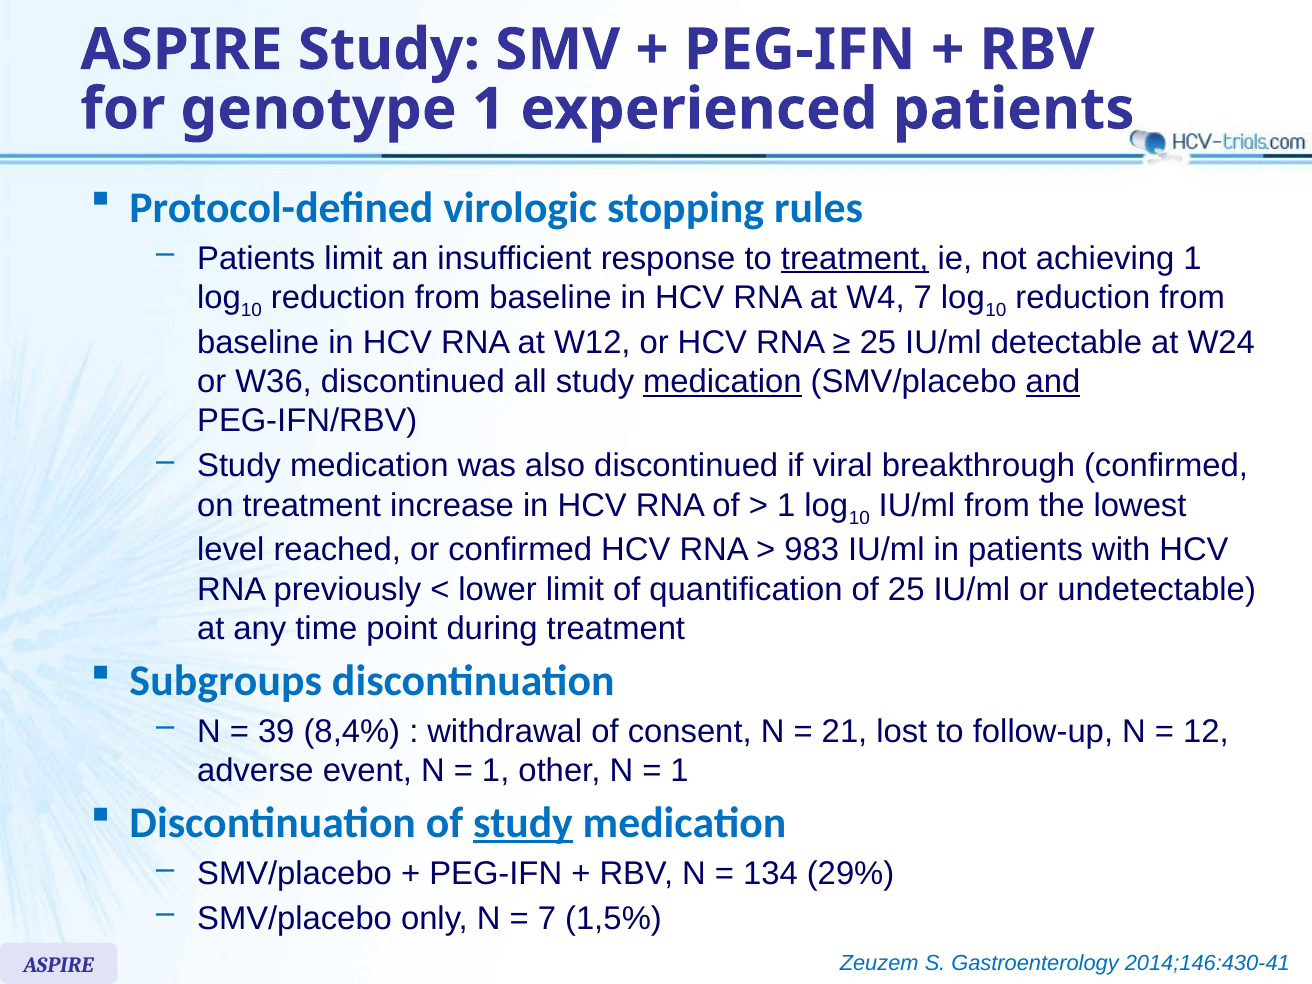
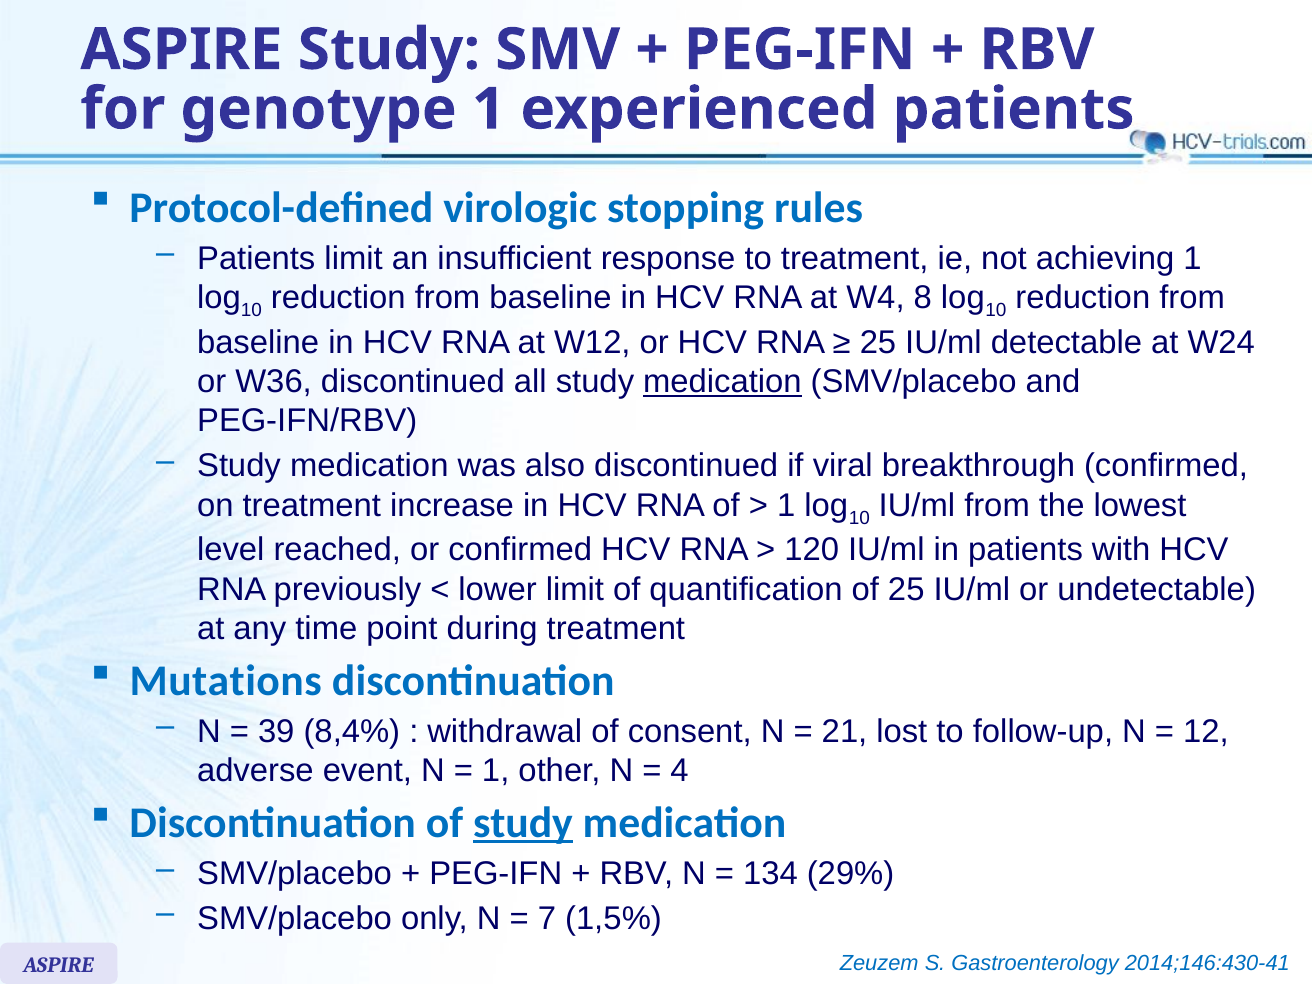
treatment underline: present -> none (855, 258)
W4 7: 7 -> 8 (923, 298)
and underline: present -> none (1053, 382)
983: 983 -> 120 (812, 550)
Subgroups: Subgroups -> Mutations (226, 681)
1: 1 -> 4 (680, 771)
